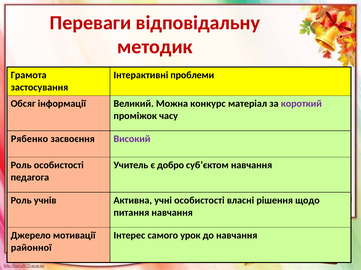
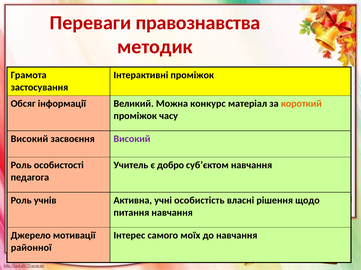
відповідальну: відповідальну -> правознавства (198, 23)
Інтерактивні проблеми: проблеми -> проміжок (192, 75)
короткий colour: purple -> orange (301, 104)
Рябенко: Рябенко -> Високий (29, 139)
учні особистості: особистості -> особистість (199, 201)
урок: урок -> моїх (190, 236)
